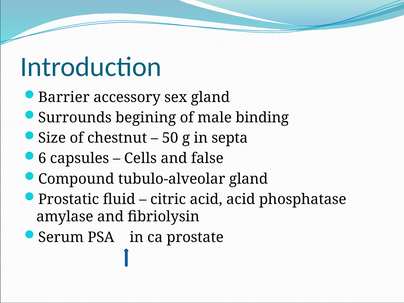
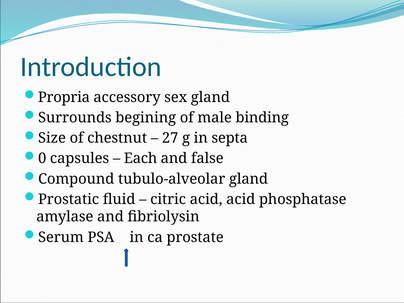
Barrier: Barrier -> Propria (64, 97)
50: 50 -> 27 (170, 138)
6: 6 -> 0 (42, 159)
Cells: Cells -> Each (141, 159)
